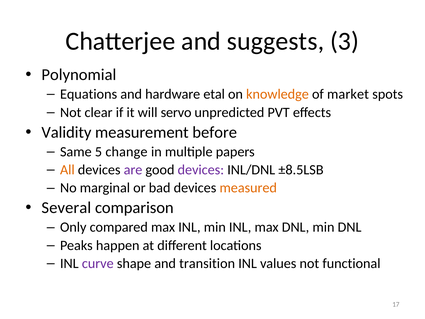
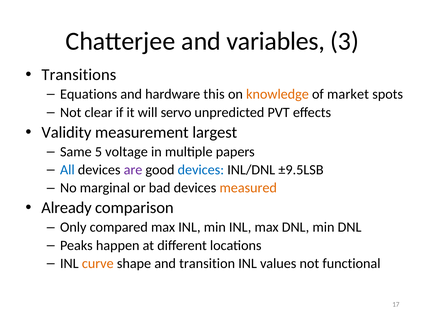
suggests: suggests -> variables (276, 41)
Polynomial: Polynomial -> Transitions (79, 75)
etal: etal -> this (214, 94)
before: before -> largest (215, 132)
change: change -> voltage (127, 152)
All colour: orange -> blue (67, 170)
devices colour: purple -> blue (201, 170)
±8.5LSB: ±8.5LSB -> ±9.5LSB (301, 170)
Several: Several -> Already (66, 208)
curve colour: purple -> orange (98, 263)
